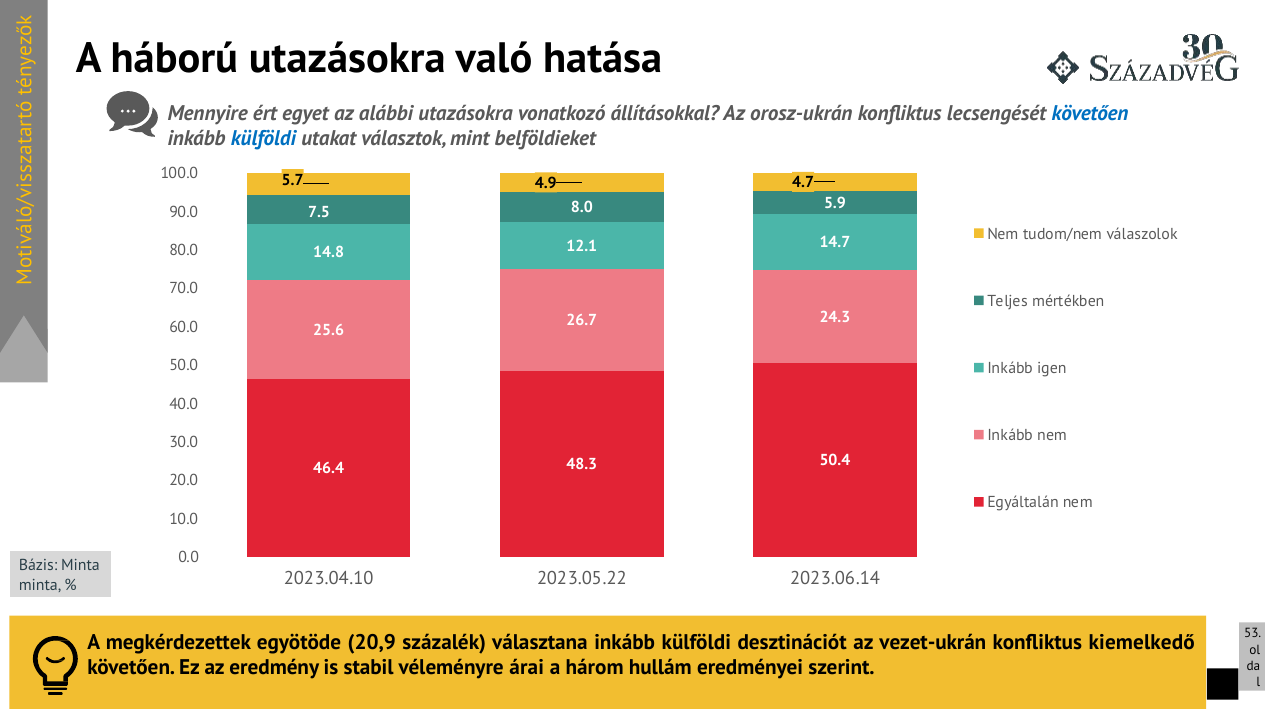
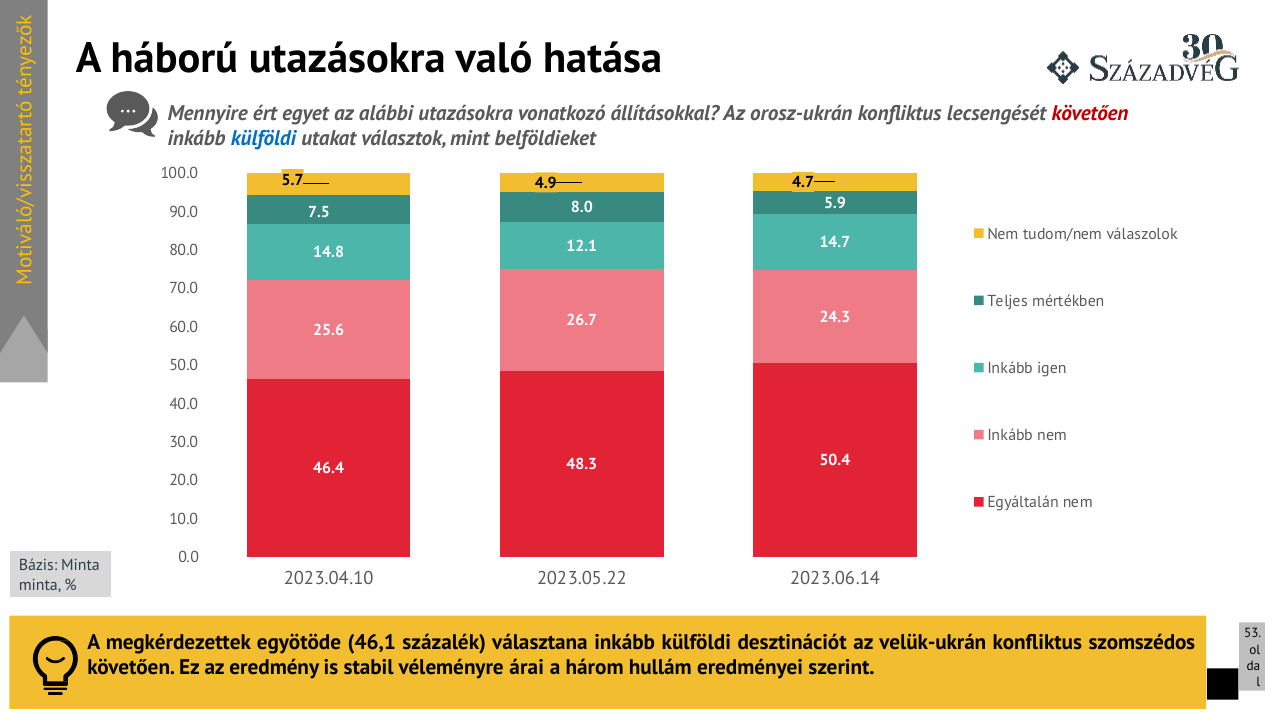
követően colour: blue -> red (1090, 113)
20,9: 20,9 -> 46,1 (372, 642)
vezet-ukrán: vezet-ukrán -> velük-ukrán (933, 642)
kiemelkedő: kiemelkedő -> szomszédos (1142, 642)
